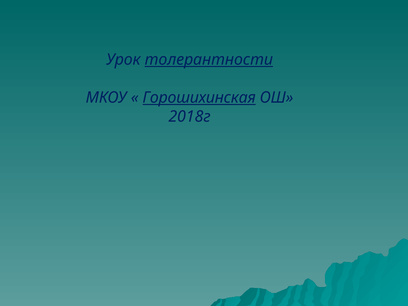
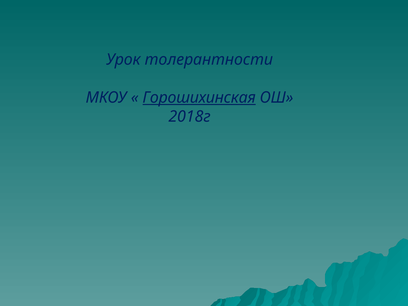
толерантности underline: present -> none (209, 60)
